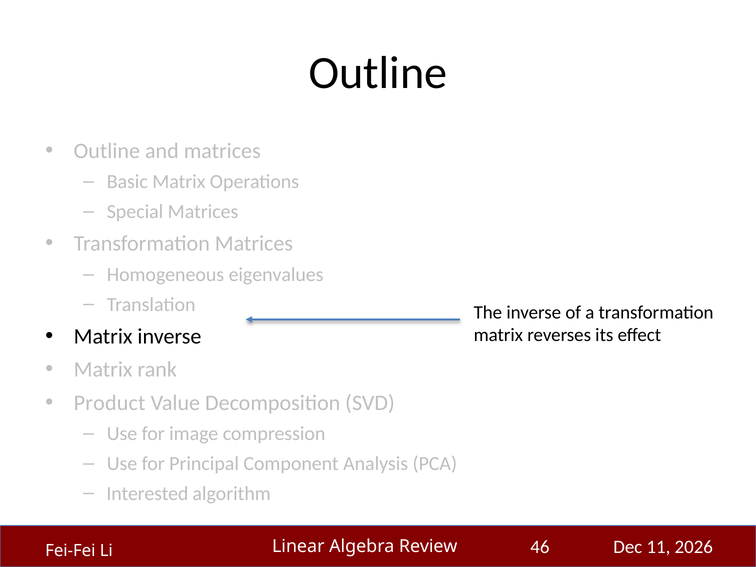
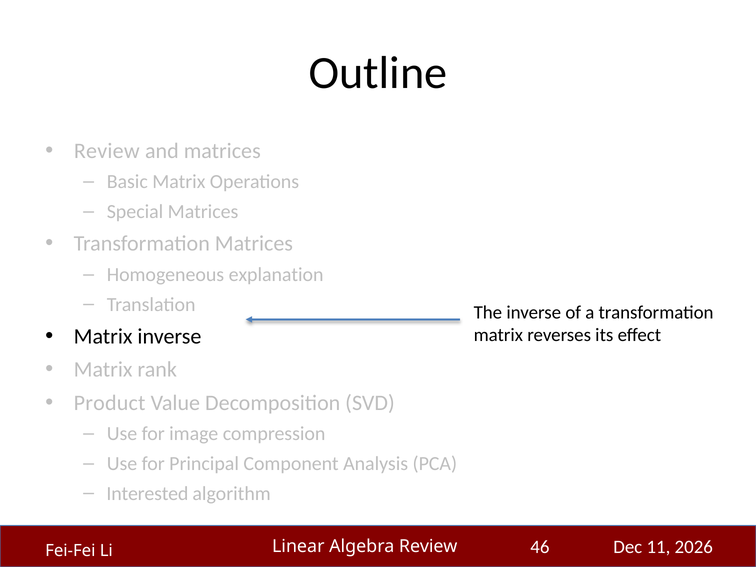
Outline: Outline -> Review (107, 151)
eigenvalues: eigenvalues -> explanation (276, 275)
